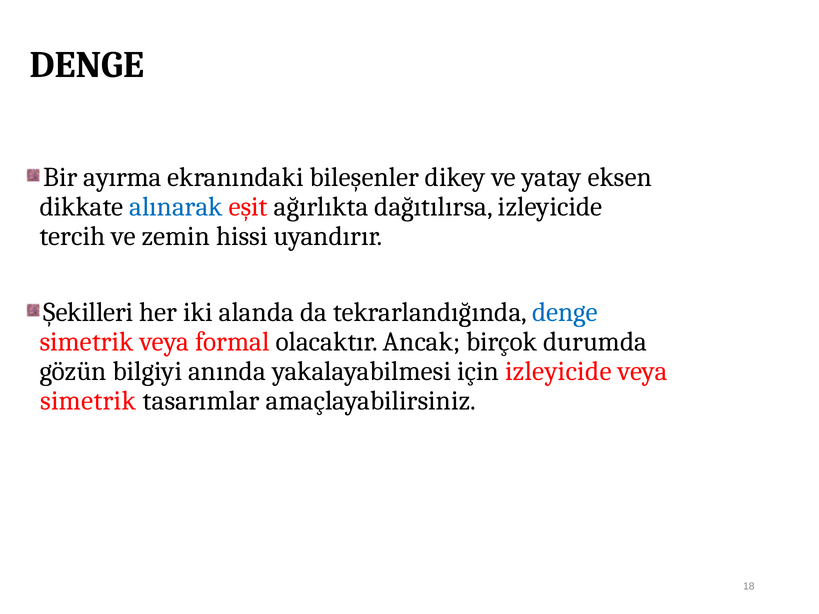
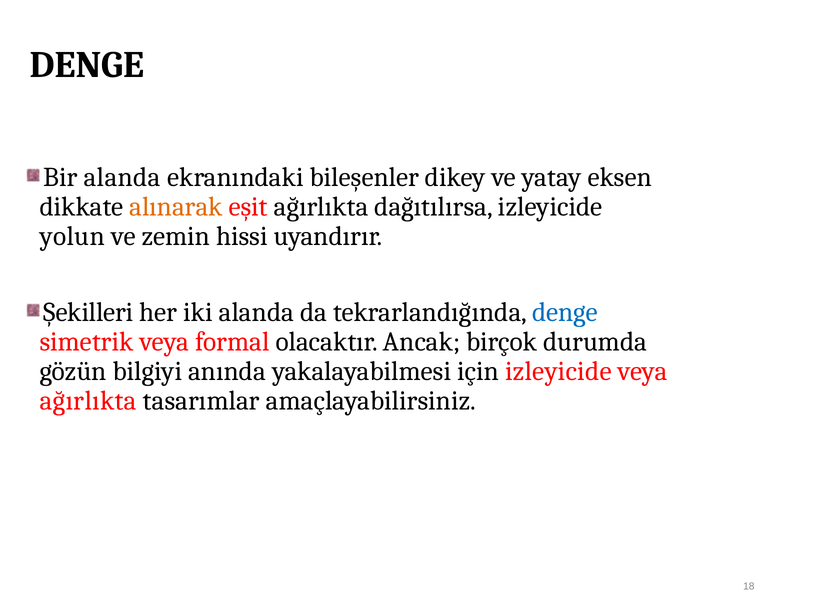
Bir ayırma: ayırma -> alanda (122, 178)
alınarak colour: blue -> orange (176, 207)
tercih: tercih -> yolun (72, 236)
simetrik: simetrik -> ağırlıkta (88, 401)
